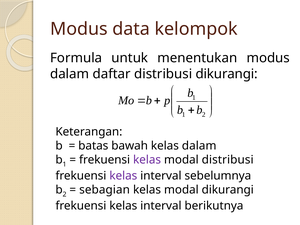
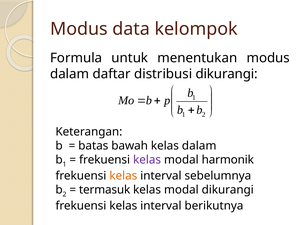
modal distribusi: distribusi -> harmonik (228, 160)
kelas colour: purple -> orange (123, 176)
sebagian: sebagian -> termasuk (105, 190)
